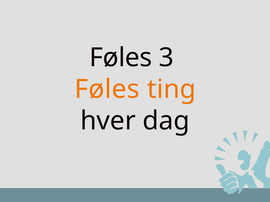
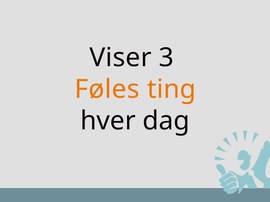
Føles: Føles -> Viser (121, 58)
